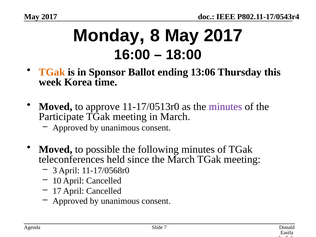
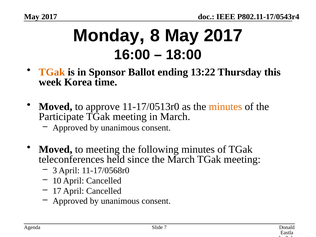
13:06: 13:06 -> 13:22 (203, 72)
minutes colour: purple -> orange (225, 107)
to possible: possible -> meeting (103, 149)
